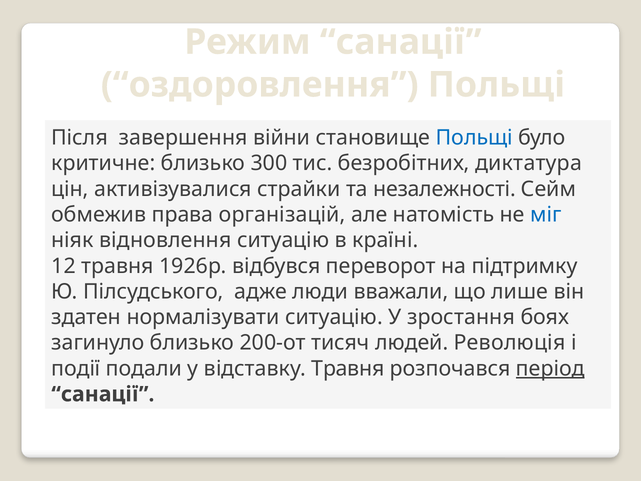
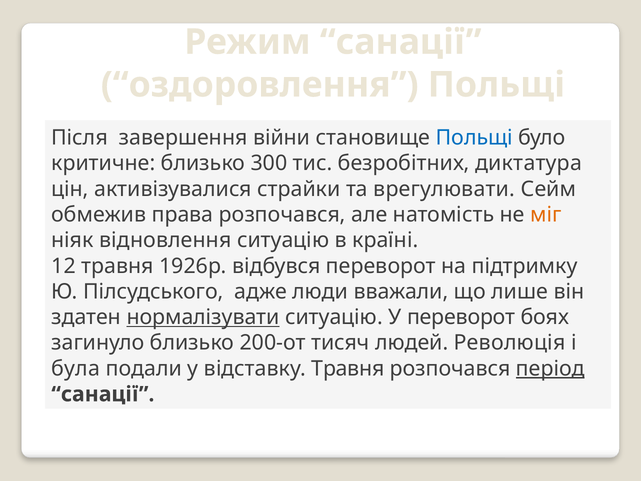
незалежності: незалежності -> врегулювати (444, 189)
права організацій: організацій -> розпочався (282, 215)
міг colour: blue -> orange (546, 215)
нормалізувати underline: none -> present (203, 317)
У зростання: зростання -> переворот (461, 317)
події: події -> була (76, 368)
